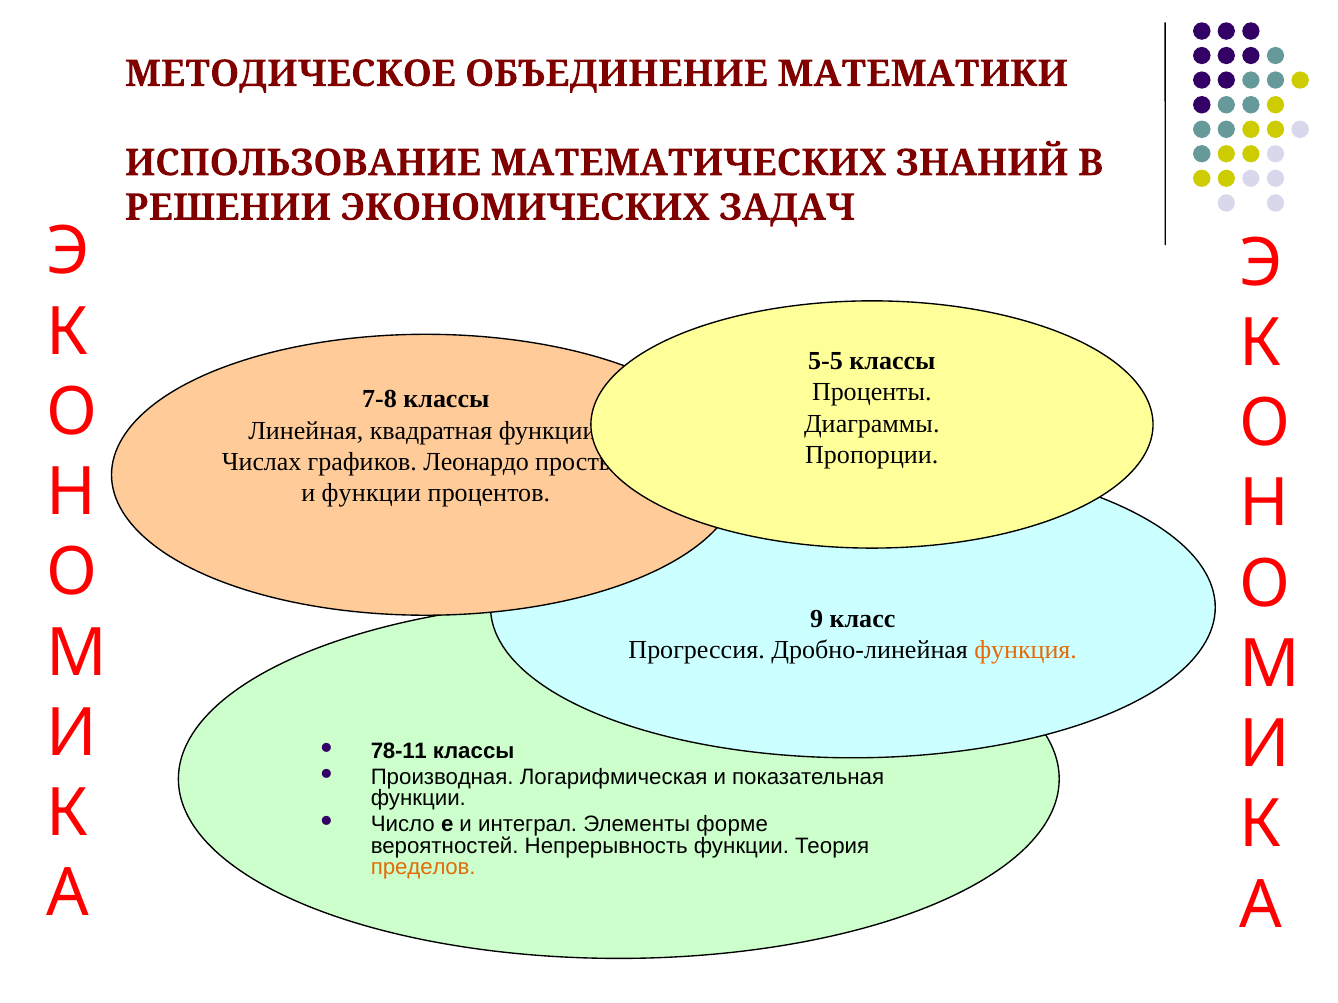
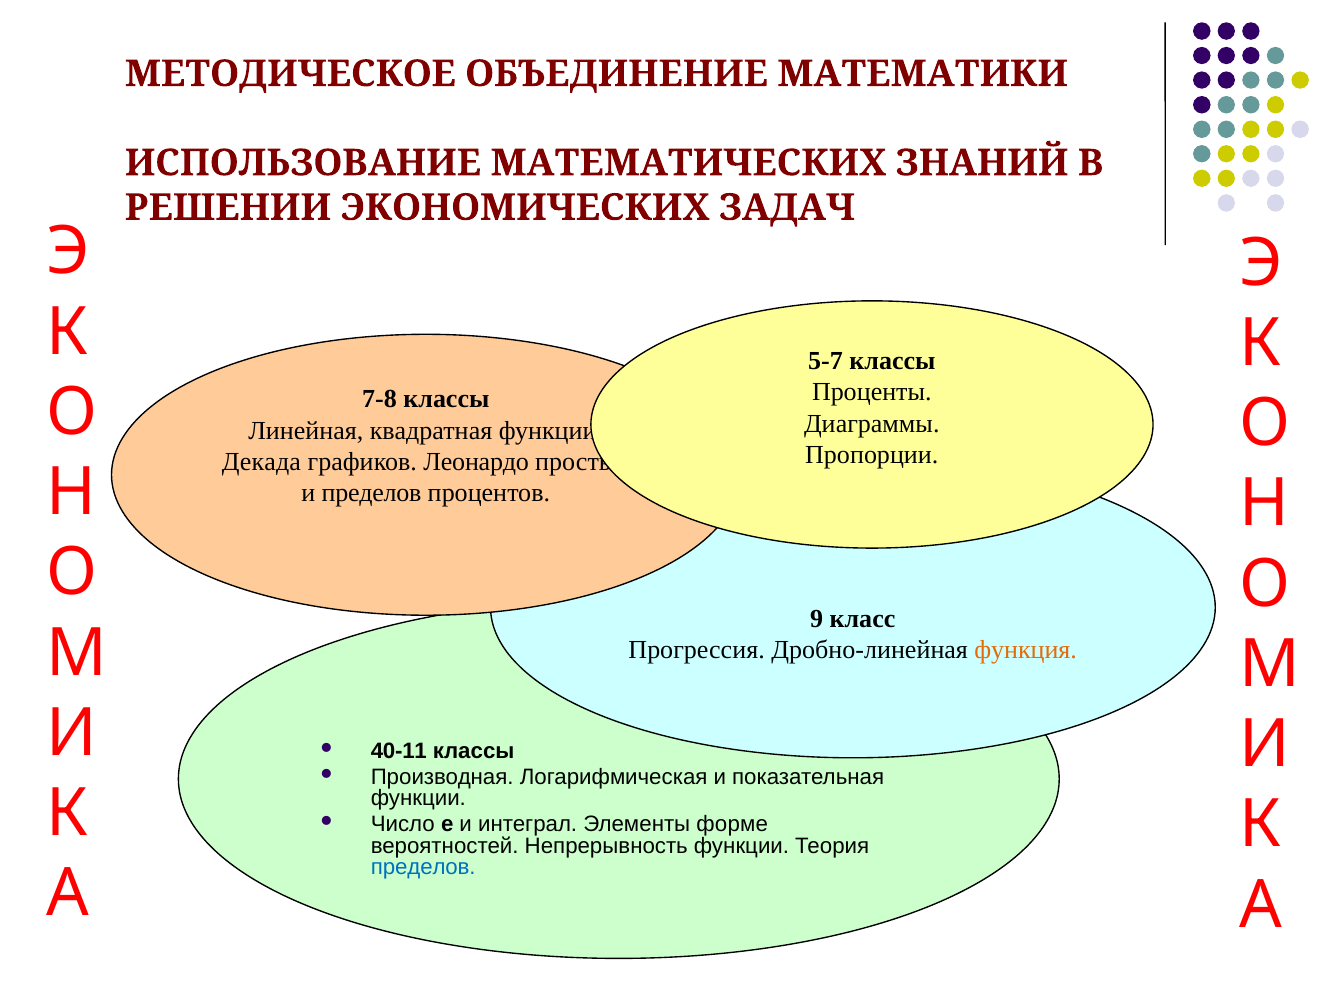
5-5: 5-5 -> 5-7 (826, 361)
Числах: Числах -> Декада (261, 462)
и функции: функции -> пределов (372, 493)
78-11: 78-11 -> 40-11 (399, 752)
пределов colour: orange -> blue (423, 868)
